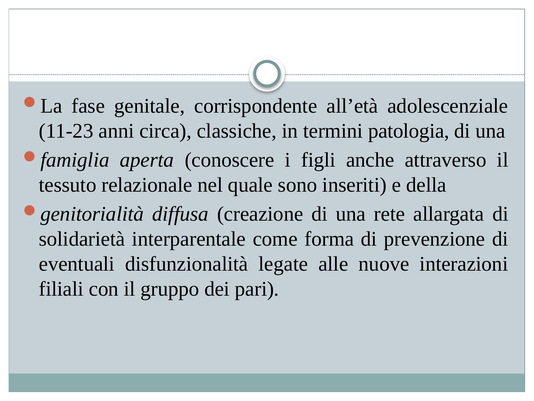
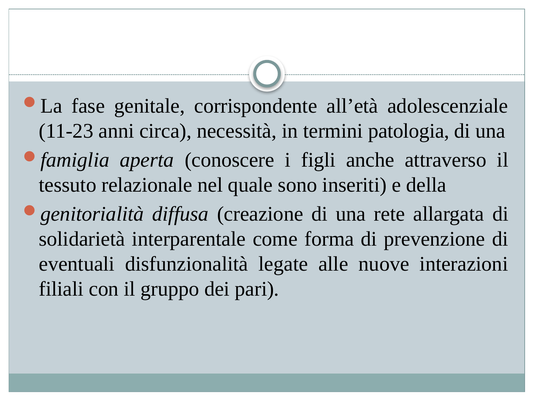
classiche: classiche -> necessità (237, 131)
